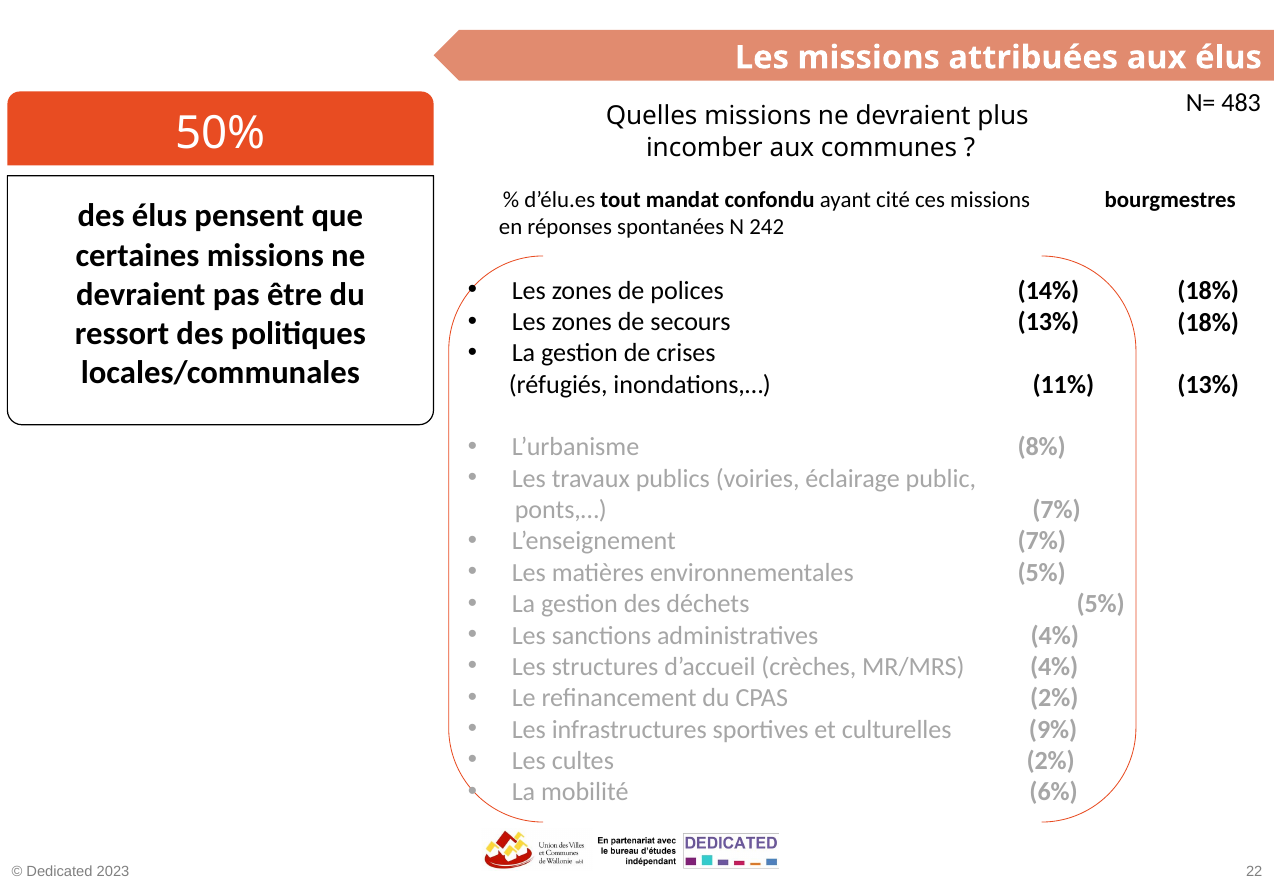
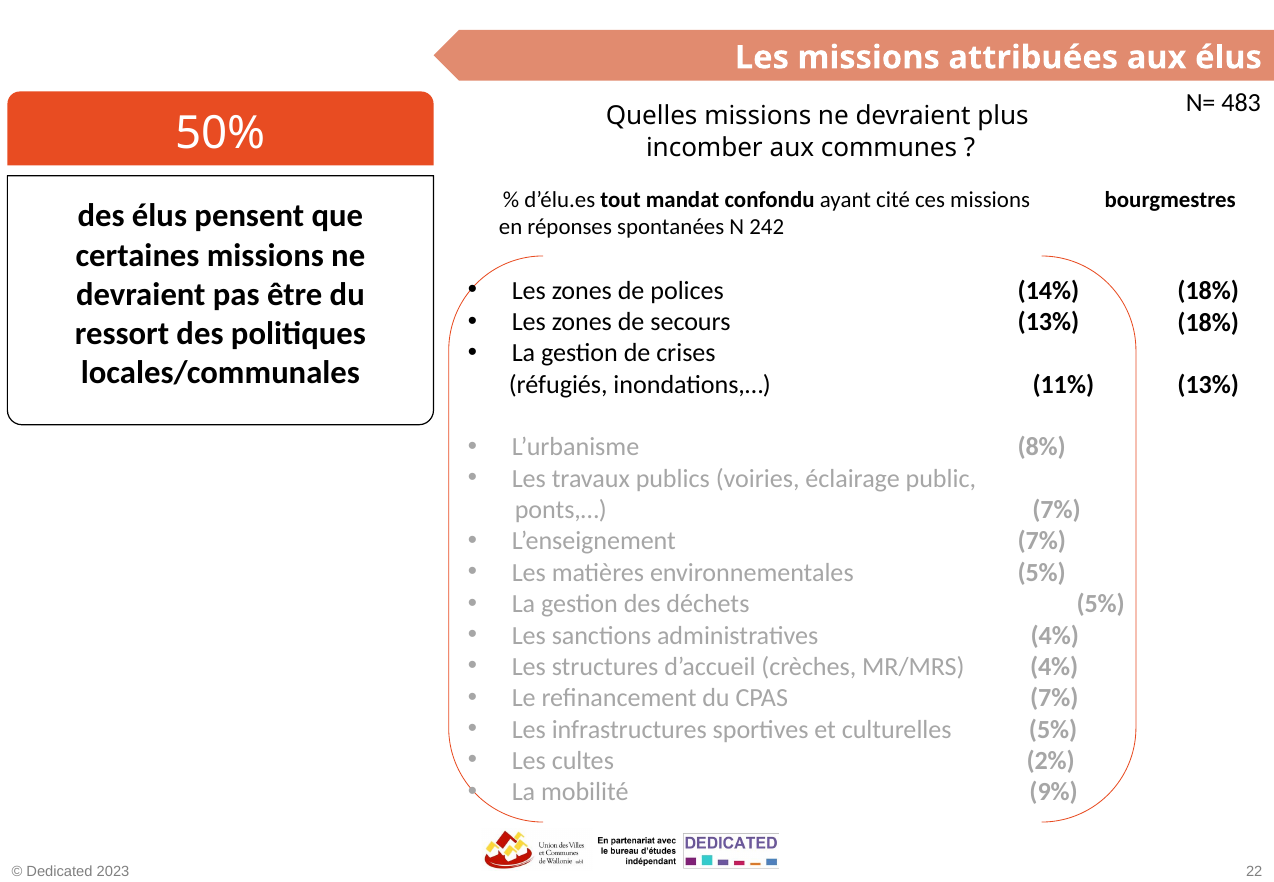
CPAS 2%: 2% -> 7% (1054, 698)
culturelles 9%: 9% -> 5% (1053, 729)
6%: 6% -> 9% (1054, 792)
